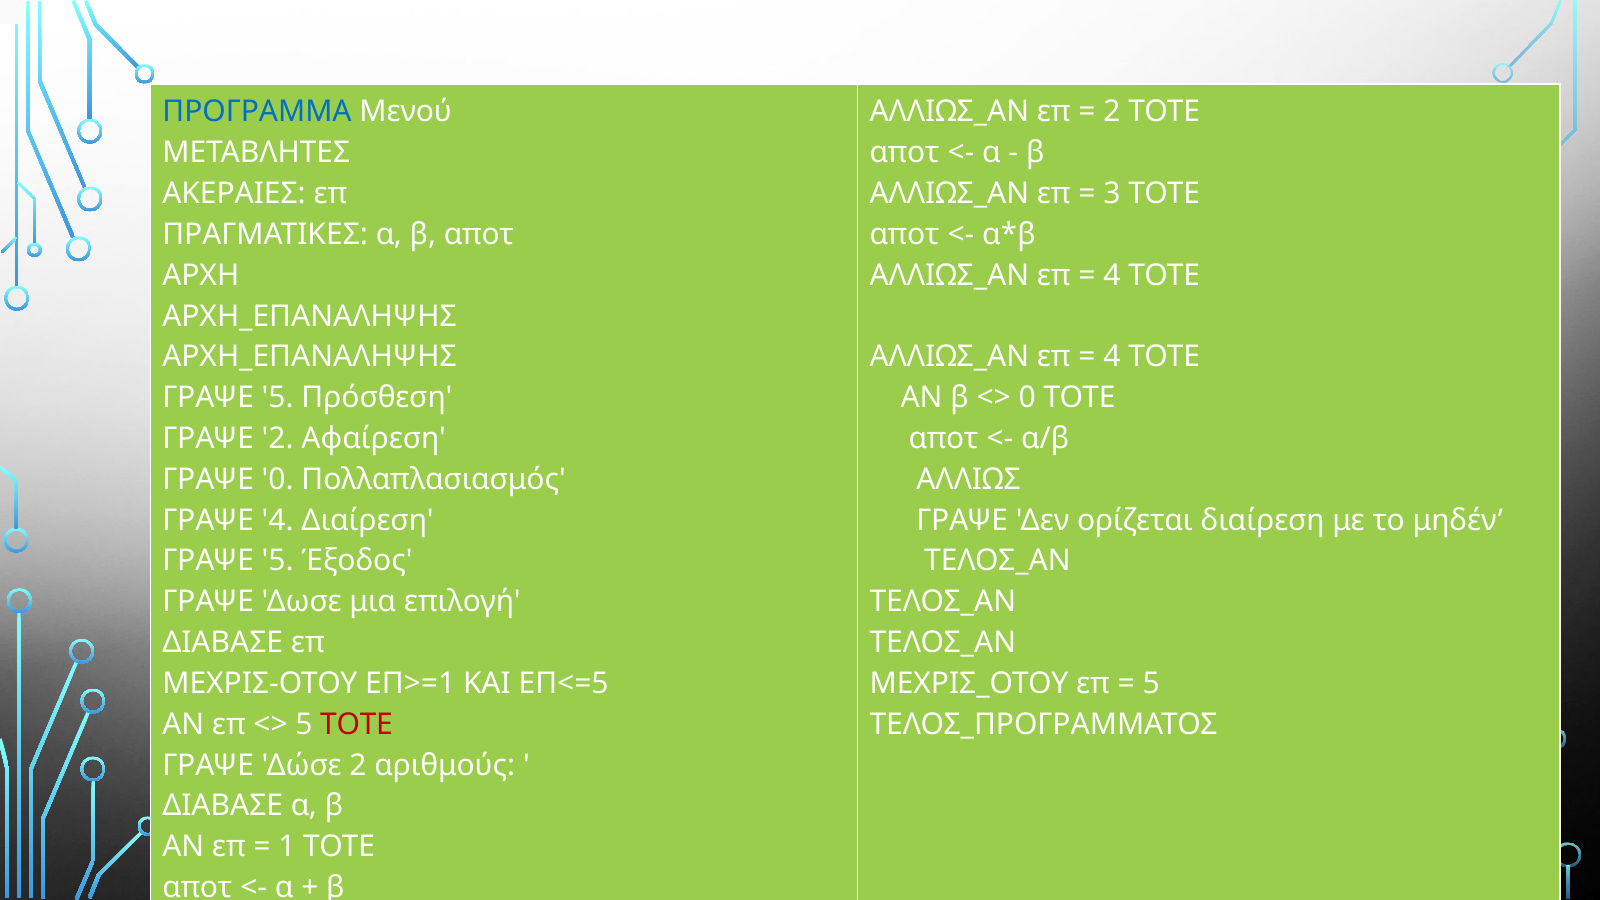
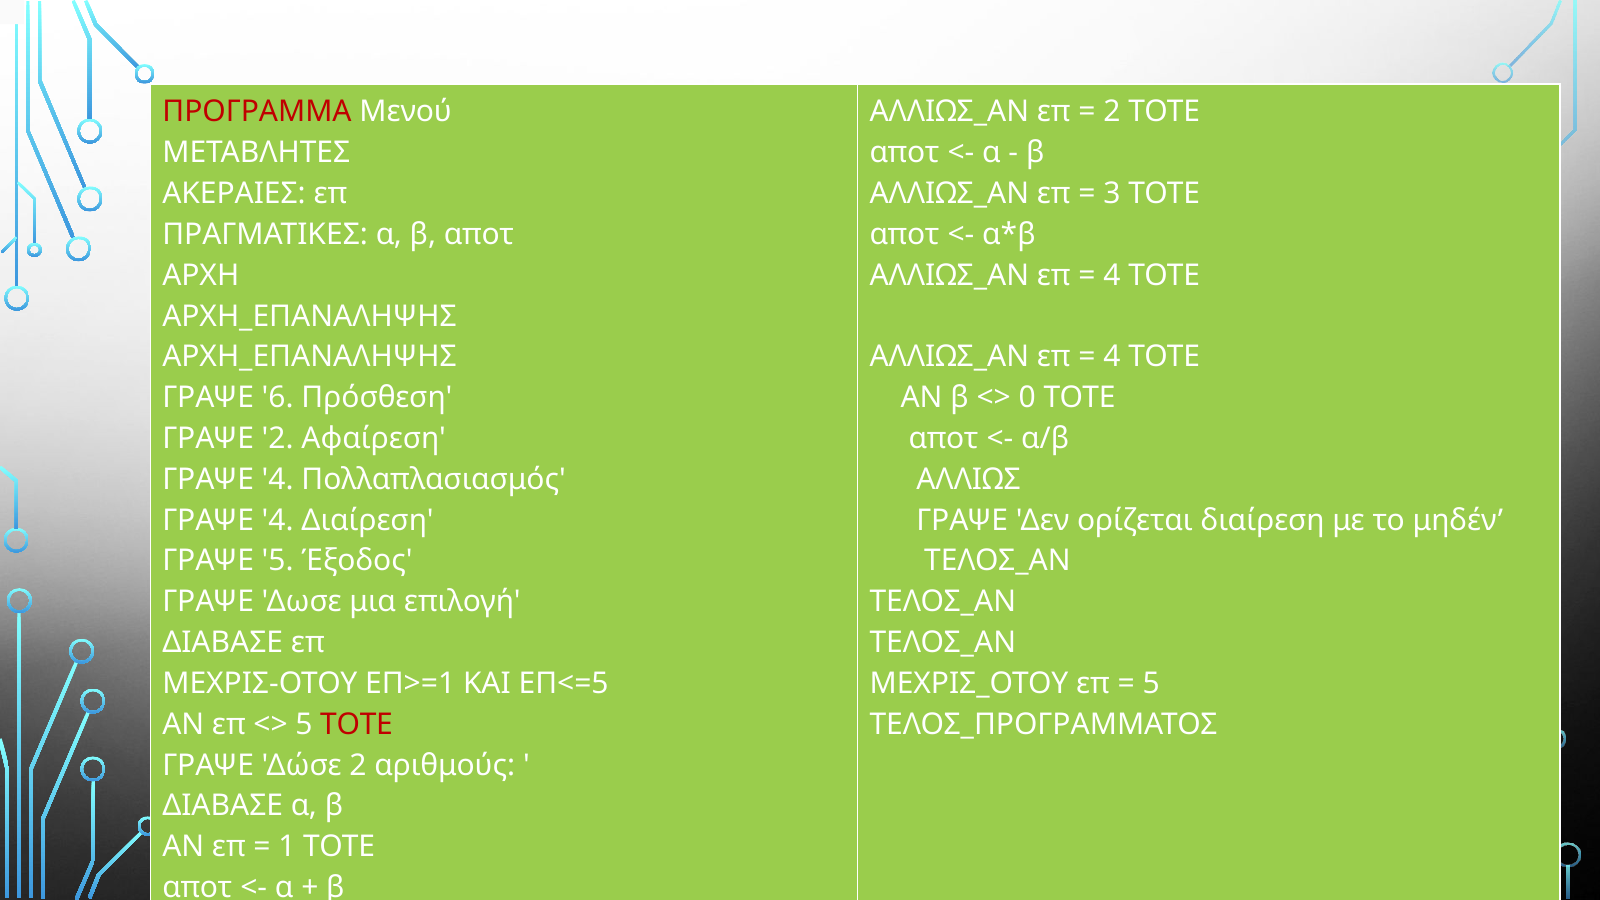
ΠΡΟΓΡΑΜΜΑ colour: blue -> red (257, 112)
5: 5 -> 6 (278, 398)
0: 0 -> 4 (278, 479)
